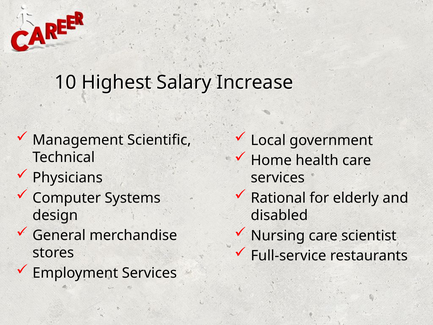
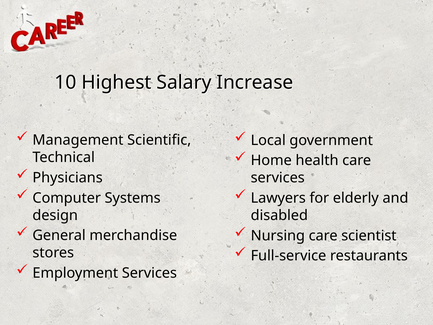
Rational: Rational -> Lawyers (278, 198)
